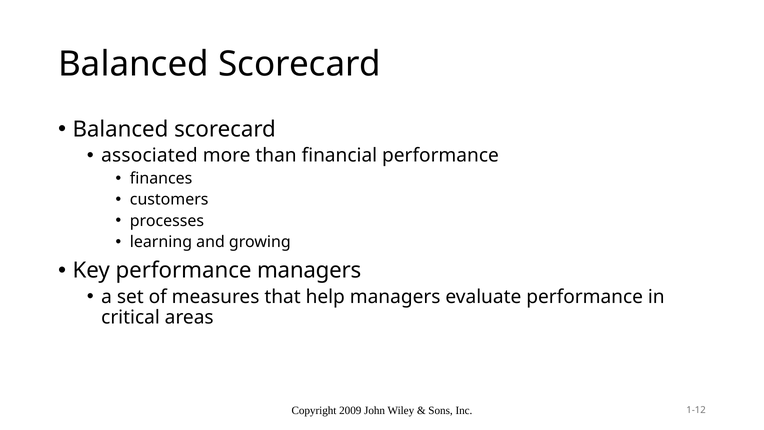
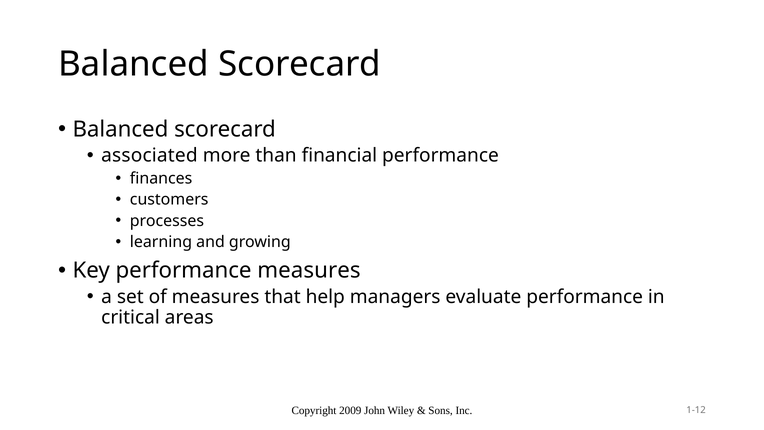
performance managers: managers -> measures (309, 270)
